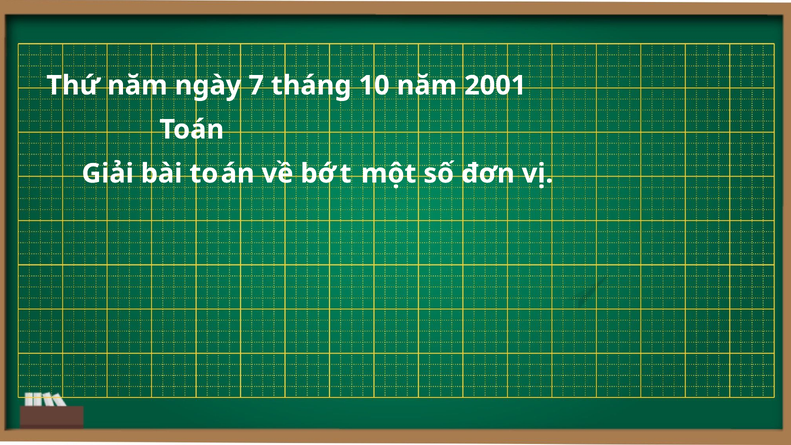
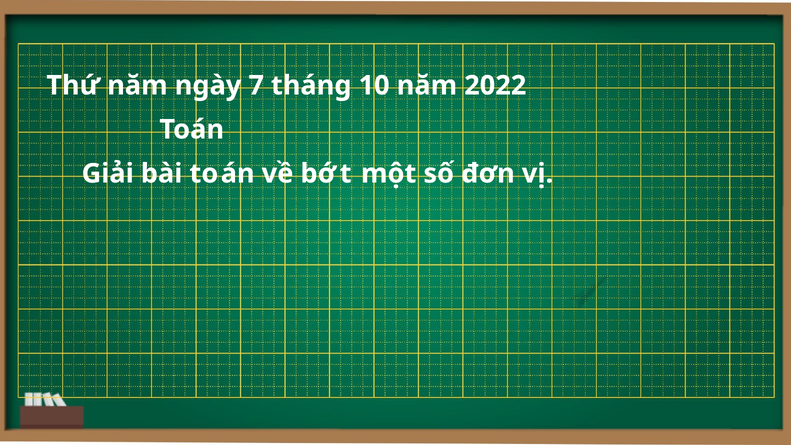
2001: 2001 -> 2022 (495, 86)
